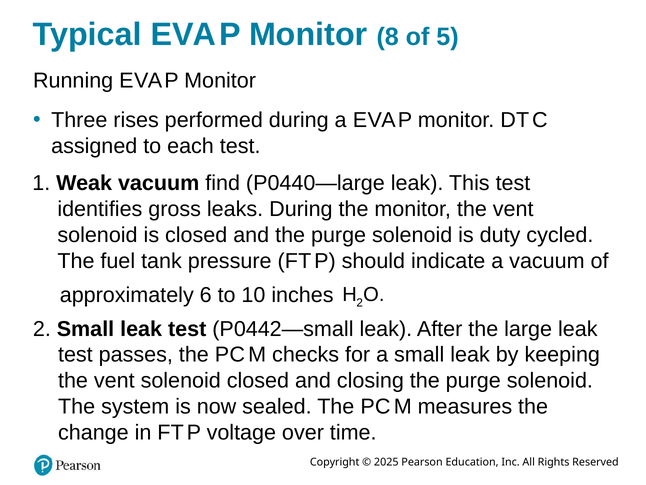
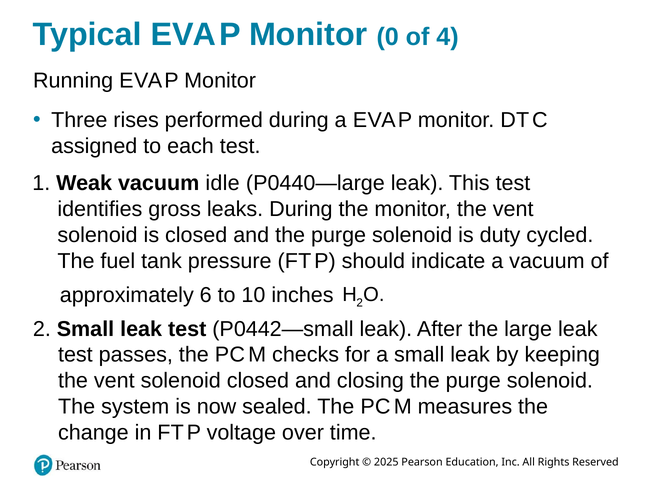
8: 8 -> 0 (388, 37)
5: 5 -> 4 (447, 37)
find: find -> idle (223, 183)
